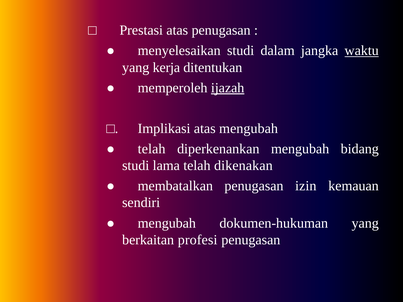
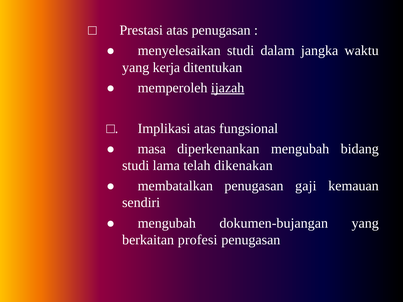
waktu underline: present -> none (362, 51)
atas mengubah: mengubah -> fungsional (249, 129)
telah: telah -> masa (152, 149)
izin: izin -> gaji (306, 186)
dokumen-hukuman: dokumen-hukuman -> dokumen-bujangan (274, 223)
